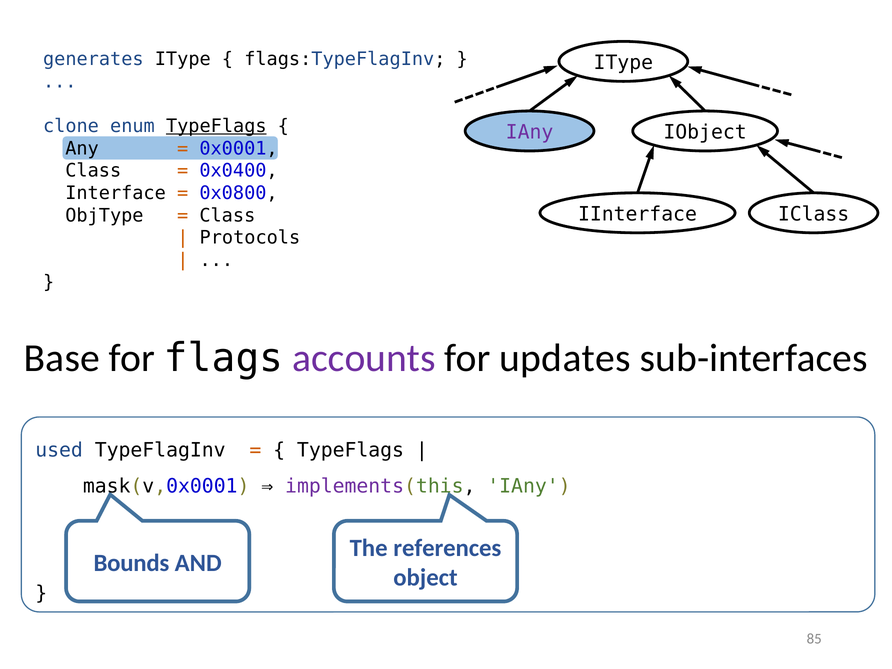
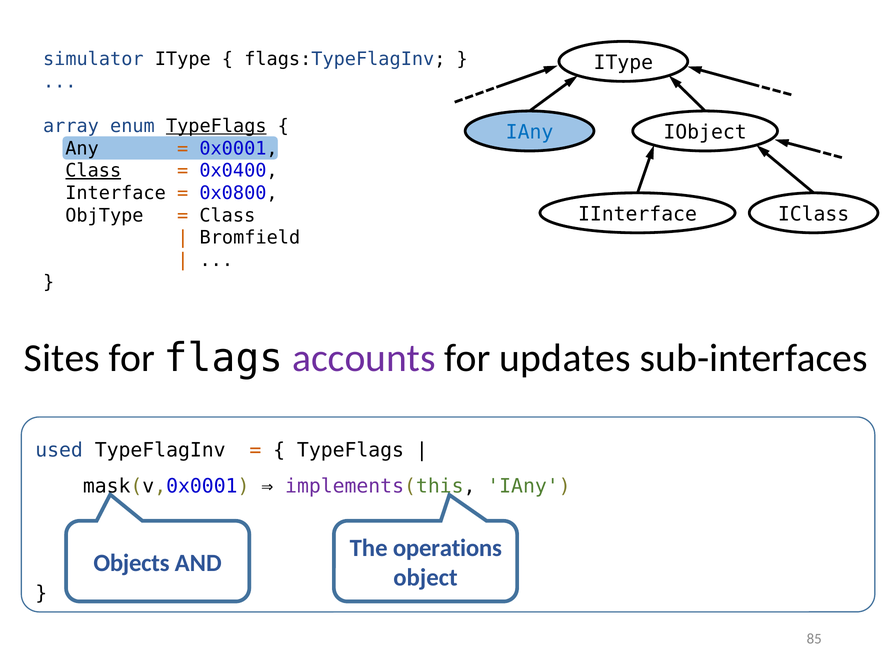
generates: generates -> simulator (93, 59)
clone: clone -> array (71, 126)
IAny colour: purple -> blue (530, 132)
Class underline: none -> present (93, 171)
Protocols: Protocols -> Bromfield (250, 238)
Base: Base -> Sites (62, 358)
references: references -> operations (447, 548)
Bounds: Bounds -> Objects (131, 563)
